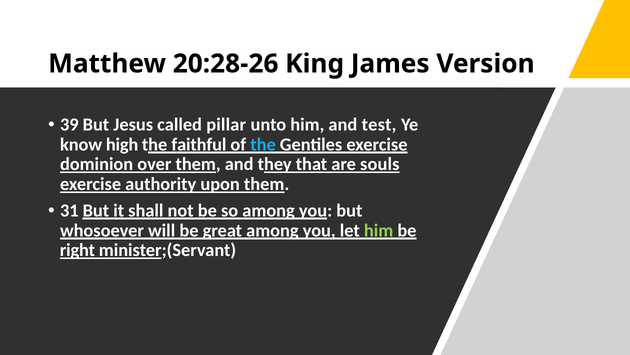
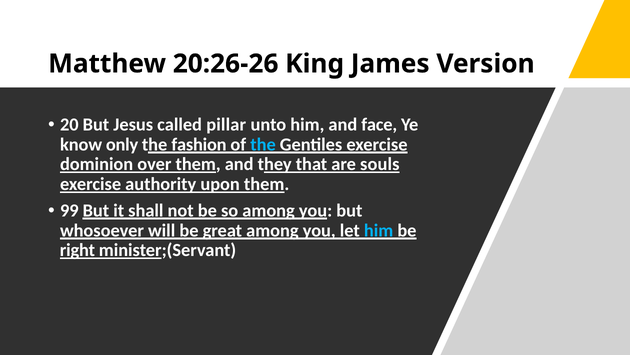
20:28-26: 20:28-26 -> 20:26-26 (226, 64)
39: 39 -> 20 (69, 125)
test: test -> face (379, 125)
high: high -> only (122, 144)
faithful: faithful -> fashion (199, 144)
31: 31 -> 99 (69, 210)
him colour: light green -> light blue (379, 230)
